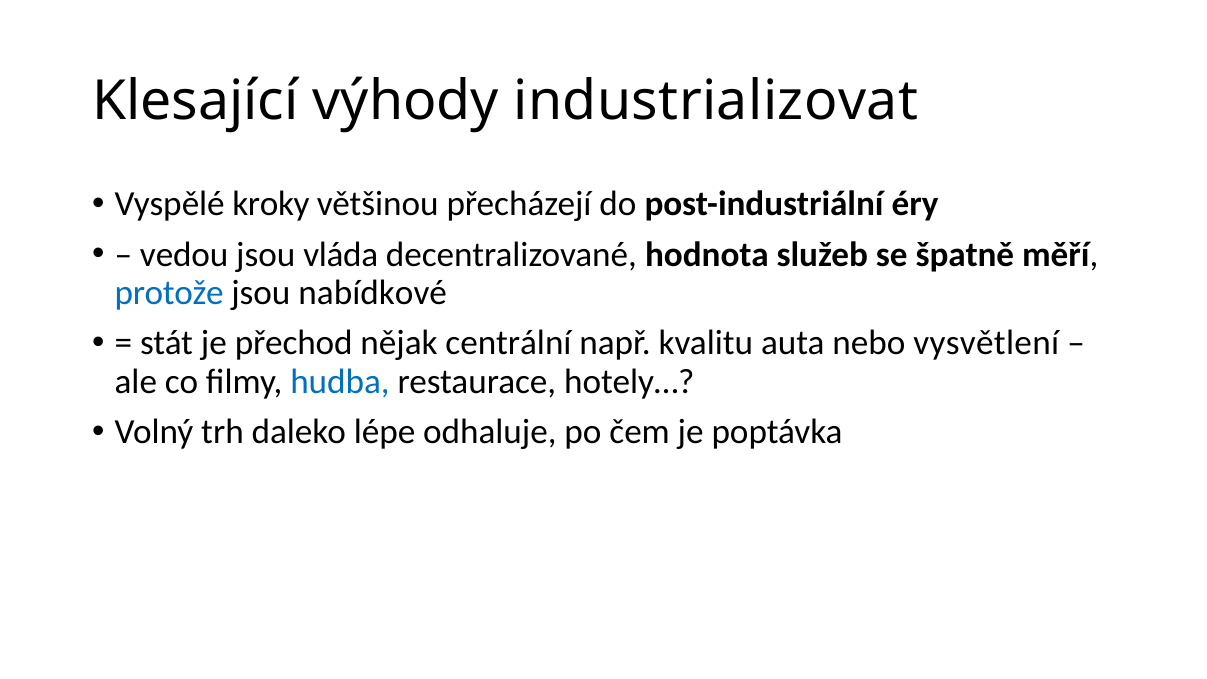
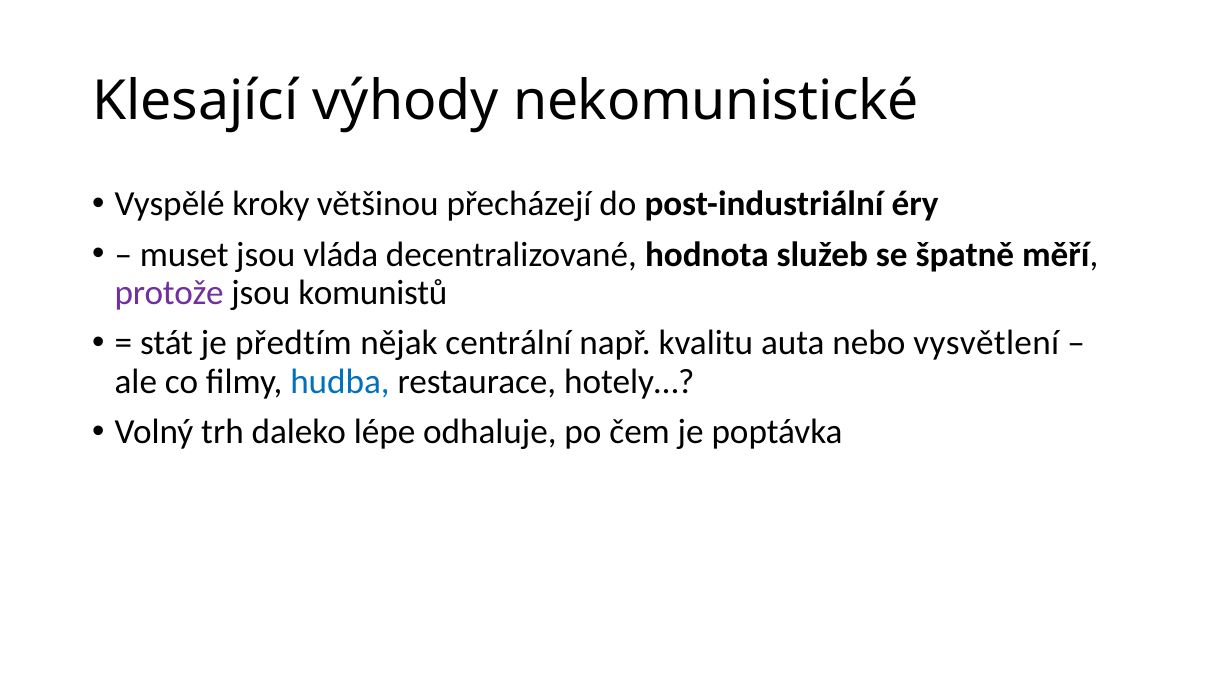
industrializovat: industrializovat -> nekomunistické (716, 101)
vedou: vedou -> muset (184, 255)
protože colour: blue -> purple (169, 293)
nabídkové: nabídkové -> komunistů (373, 293)
přechod: přechod -> předtím (293, 343)
